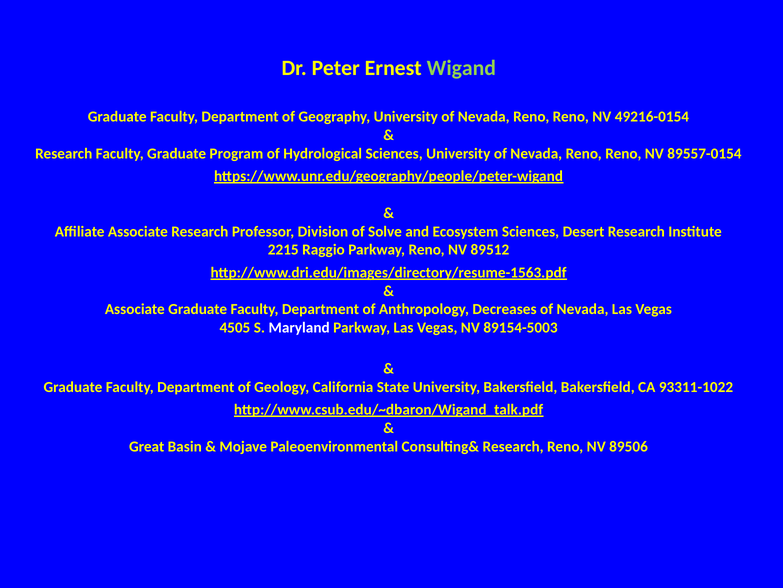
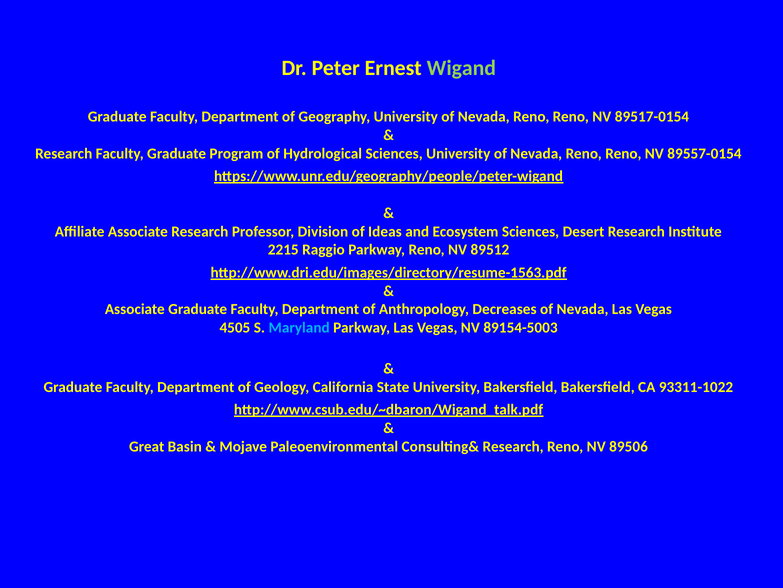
49216-0154: 49216-0154 -> 89517-0154 (652, 117)
Solve: Solve -> Ideas (385, 231)
Maryland colour: white -> light blue (299, 327)
